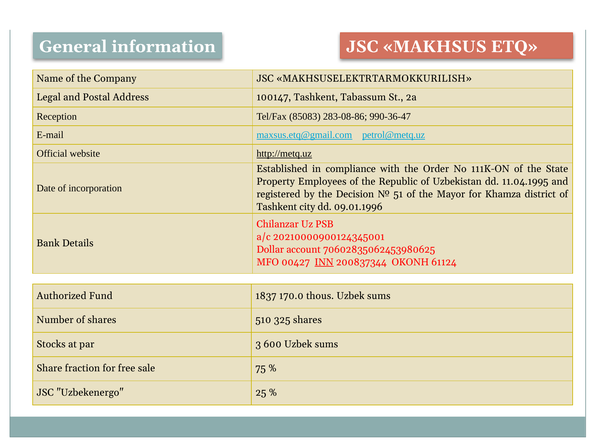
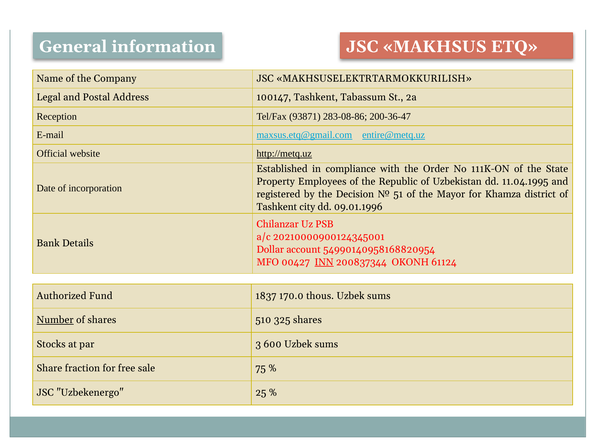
85083: 85083 -> 93871 (305, 116)
990-36-47: 990-36-47 -> 200-36-47 (390, 116)
petrol@metq.uz: petrol@metq.uz -> entire@metq.uz (394, 135)
70602835062453980625: 70602835062453980625 -> 54990140958168820954 (379, 249)
Number underline: none -> present (55, 320)
